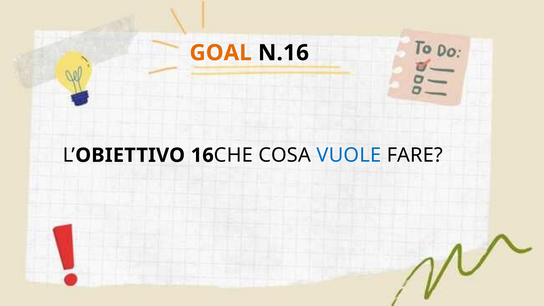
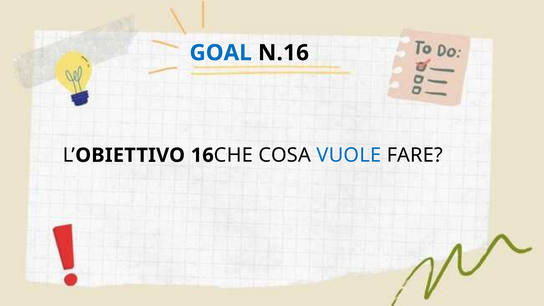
GOAL colour: orange -> blue (221, 53)
